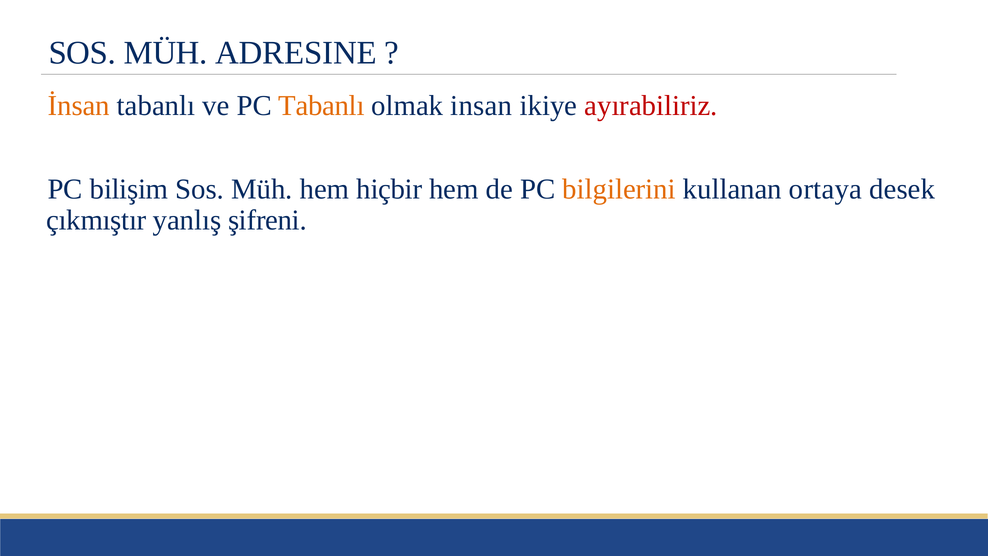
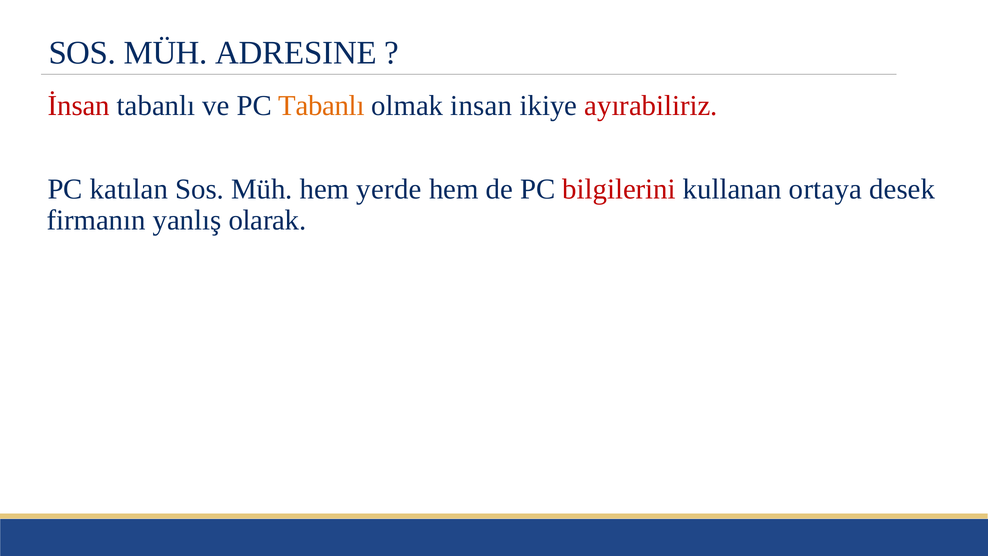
İnsan colour: orange -> red (79, 105)
bilişim: bilişim -> katılan (129, 189)
hiçbir: hiçbir -> yerde (389, 189)
bilgilerini colour: orange -> red (619, 189)
çıkmıştır: çıkmıştır -> firmanın (96, 220)
şifreni: şifreni -> olarak (267, 220)
